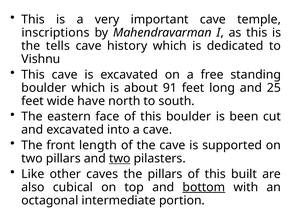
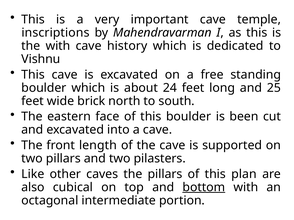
the tells: tells -> with (58, 46)
91: 91 -> 24 (170, 88)
have: have -> brick (91, 101)
two underline: present -> none (120, 159)
built: built -> plan (244, 174)
